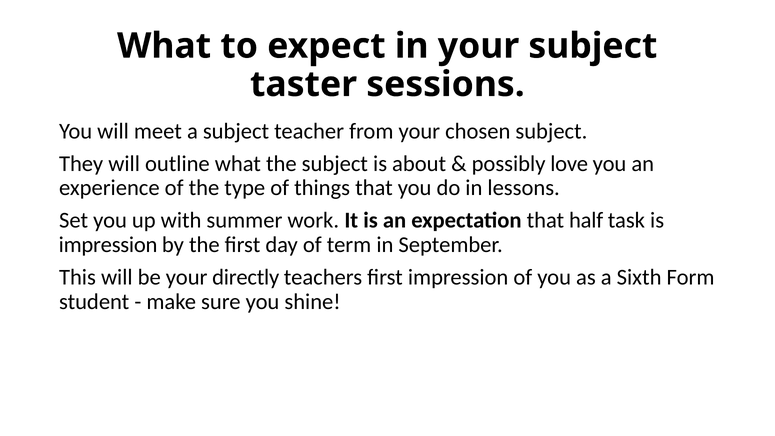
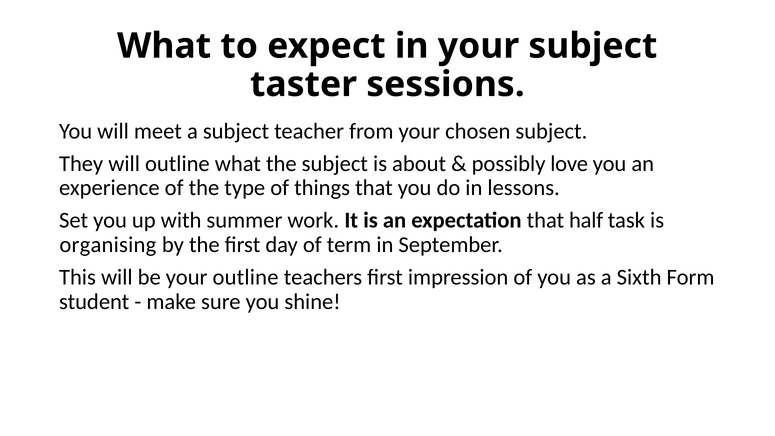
impression: impression -> organising (108, 245)
your directly: directly -> outline (246, 277)
